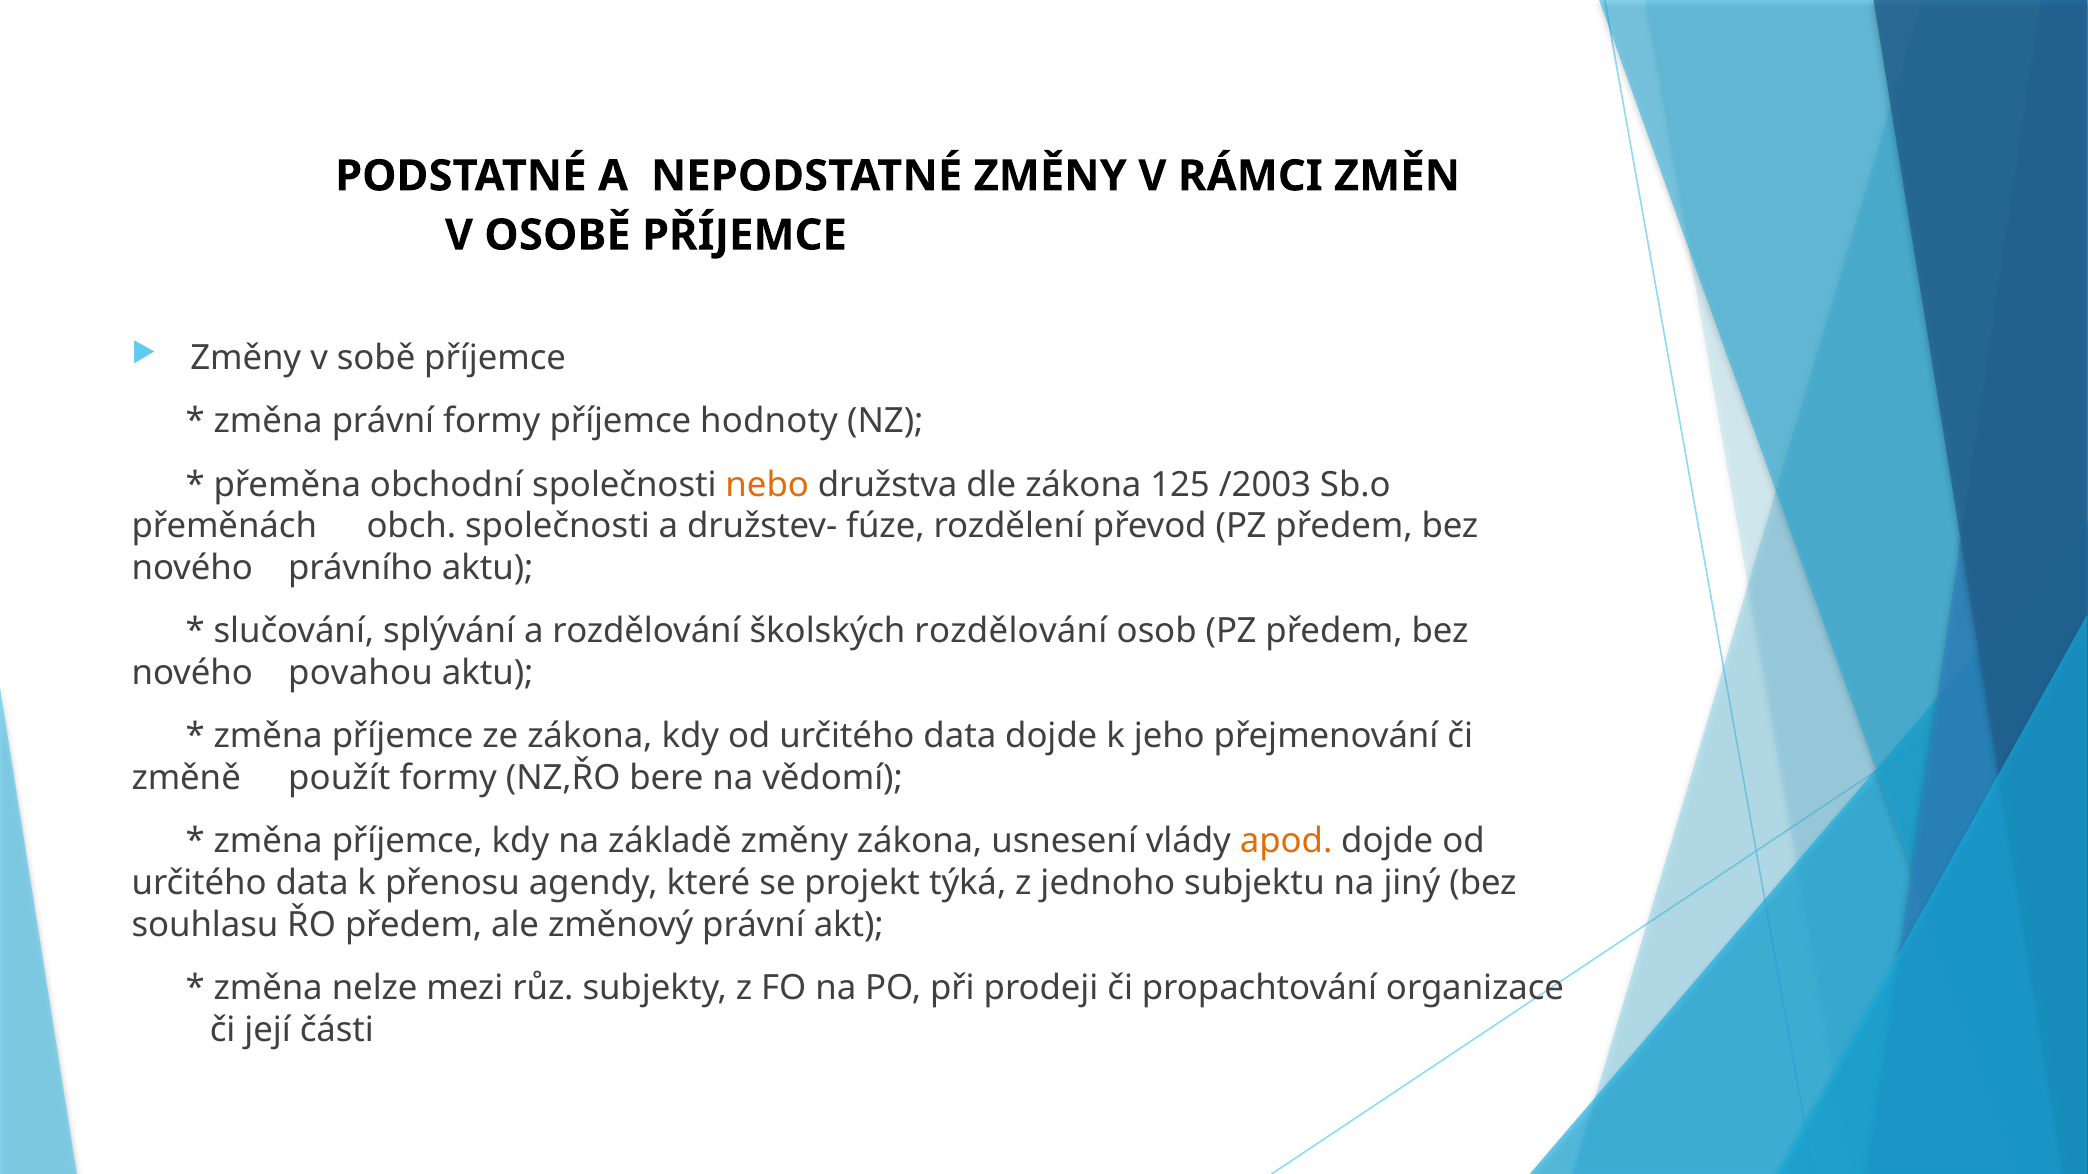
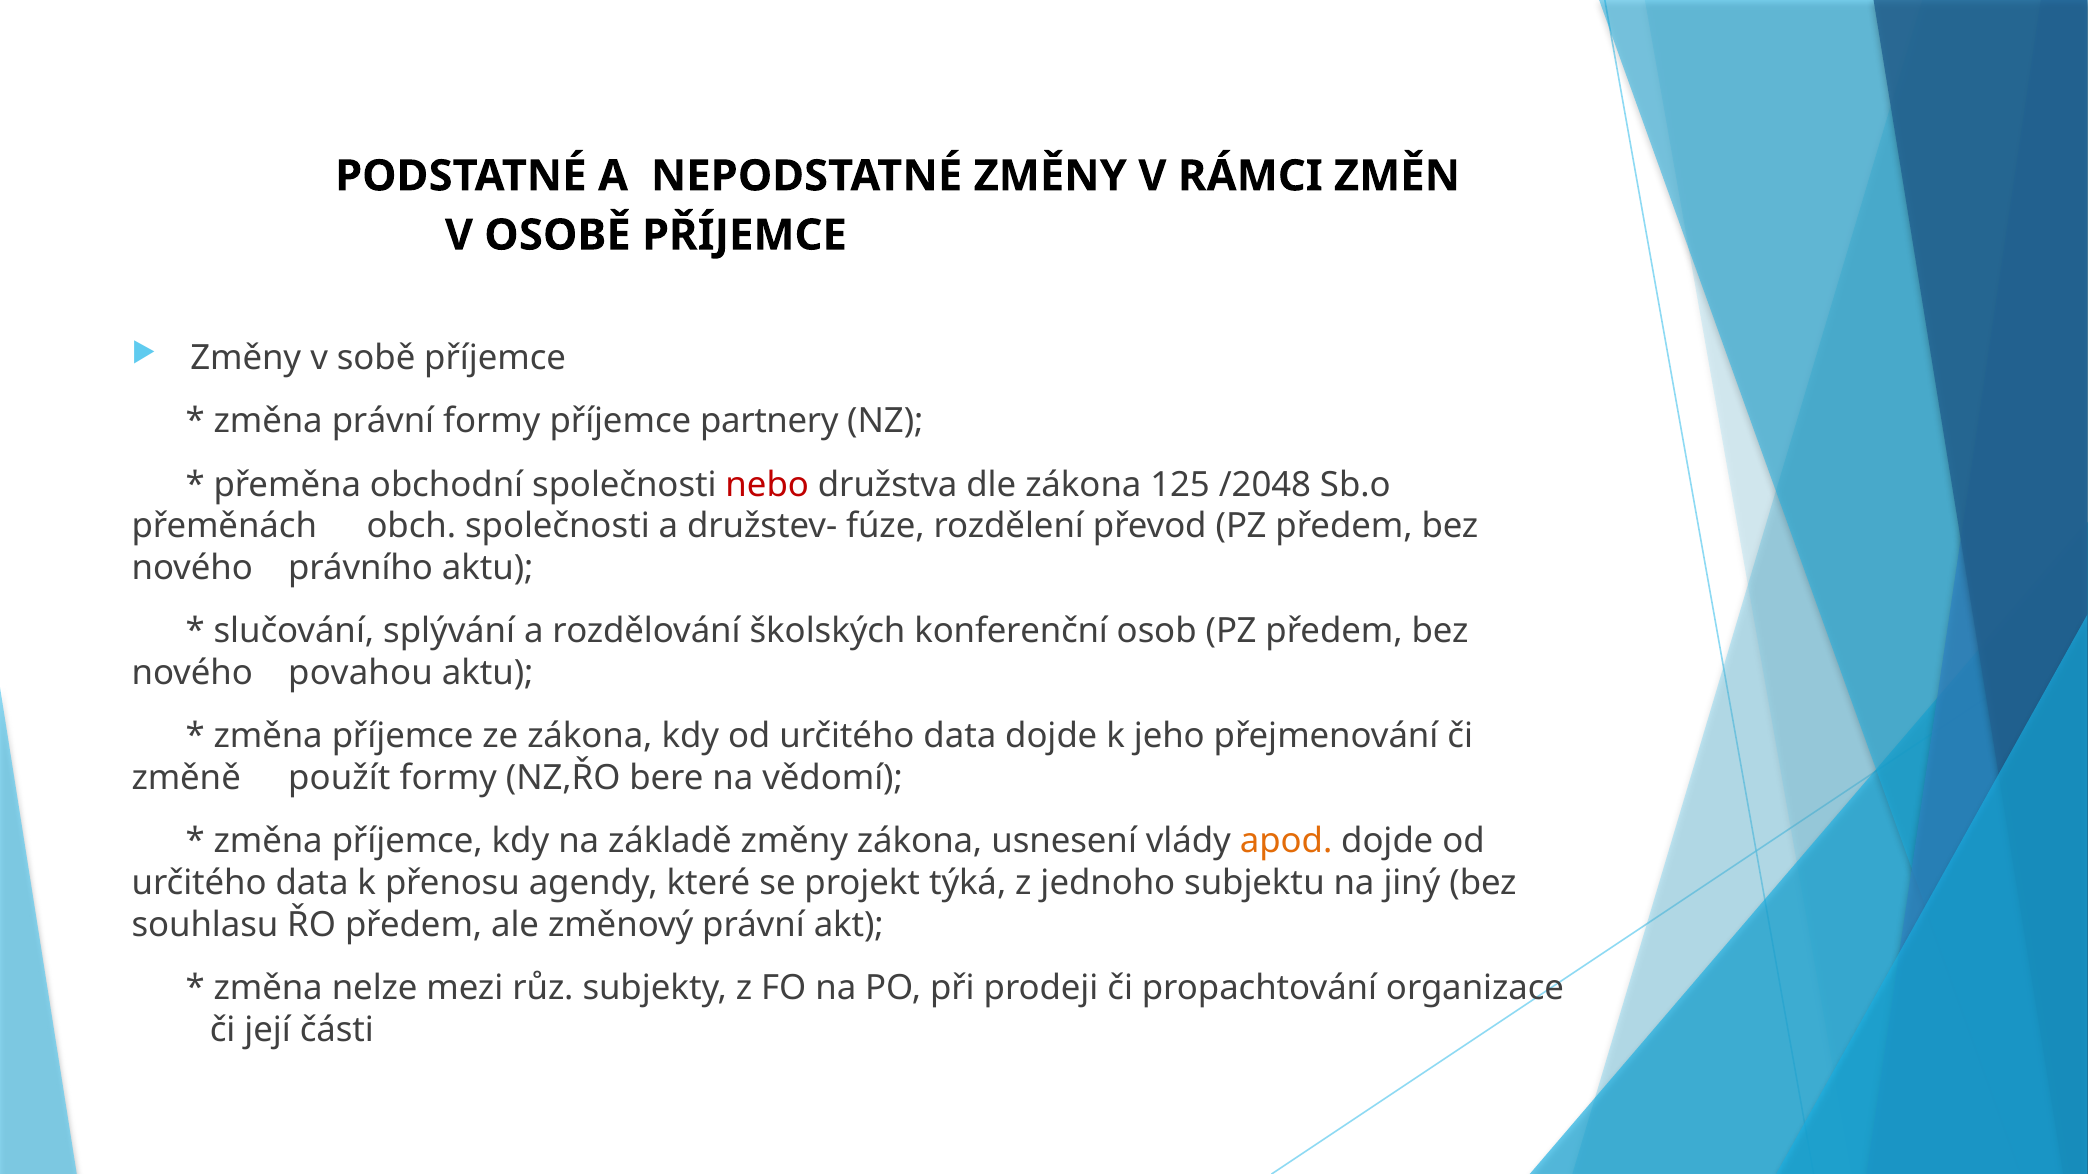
hodnoty: hodnoty -> partnery (769, 421)
nebo colour: orange -> red (767, 485)
/2003: /2003 -> /2048 (1265, 485)
školských rozdělování: rozdělování -> konferenční (1011, 632)
